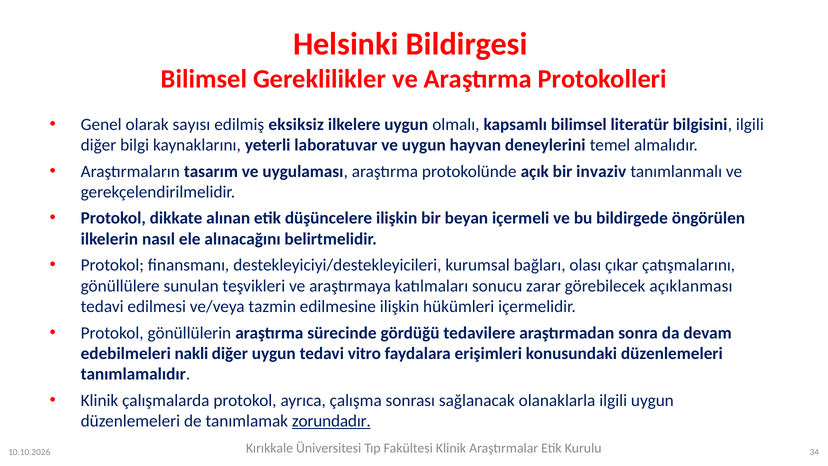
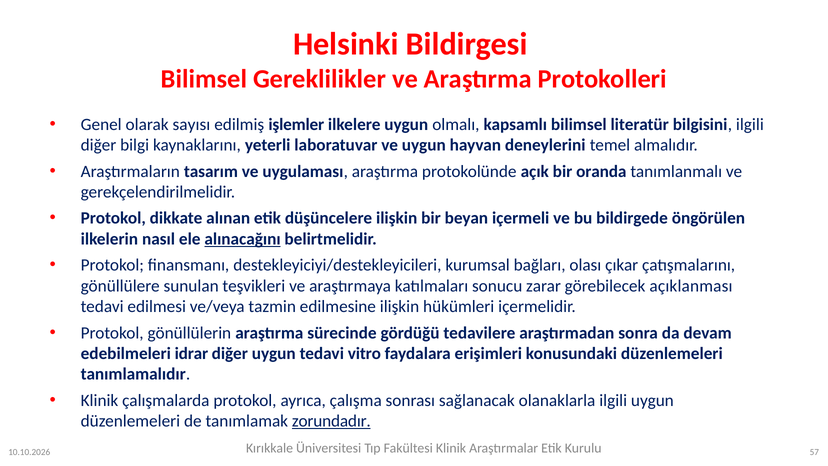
eksiksiz: eksiksiz -> işlemler (296, 124)
invaziv: invaziv -> oranda (601, 171)
alınacağını underline: none -> present (243, 239)
nakli: nakli -> idrar (191, 353)
34: 34 -> 57 (814, 452)
